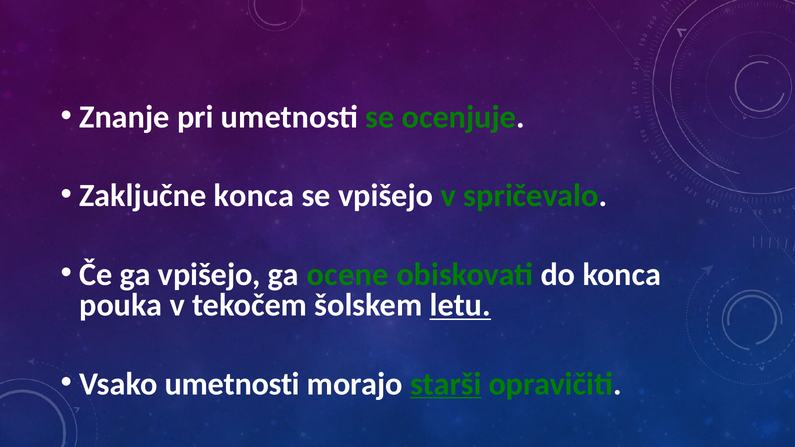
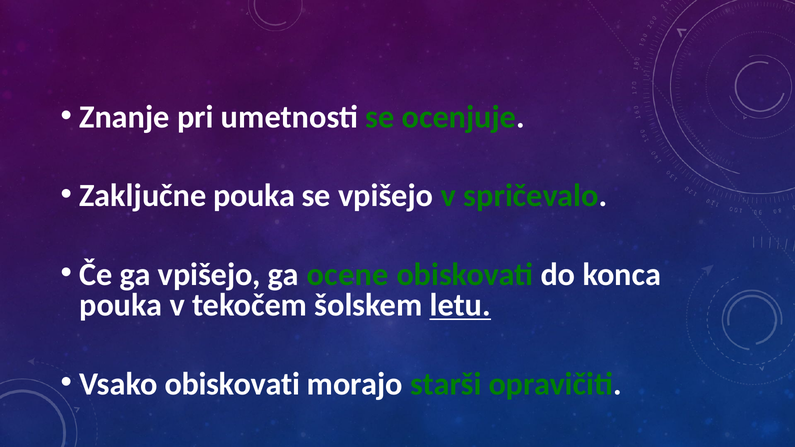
Zaključne konca: konca -> pouka (254, 196)
Vsako umetnosti: umetnosti -> obiskovati (232, 384)
starši underline: present -> none (446, 384)
